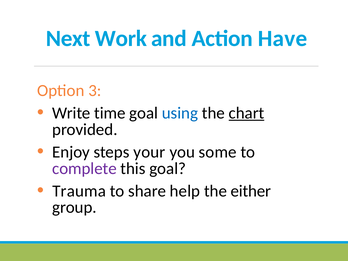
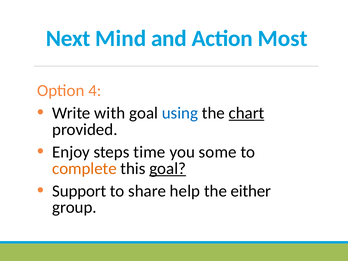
Work: Work -> Mind (121, 39)
Have: Have -> Most (283, 39)
3: 3 -> 4 (95, 91)
time: time -> with (110, 113)
your: your -> time (149, 152)
complete colour: purple -> orange (84, 168)
goal underline: none -> present (168, 168)
Trauma: Trauma -> Support (79, 191)
